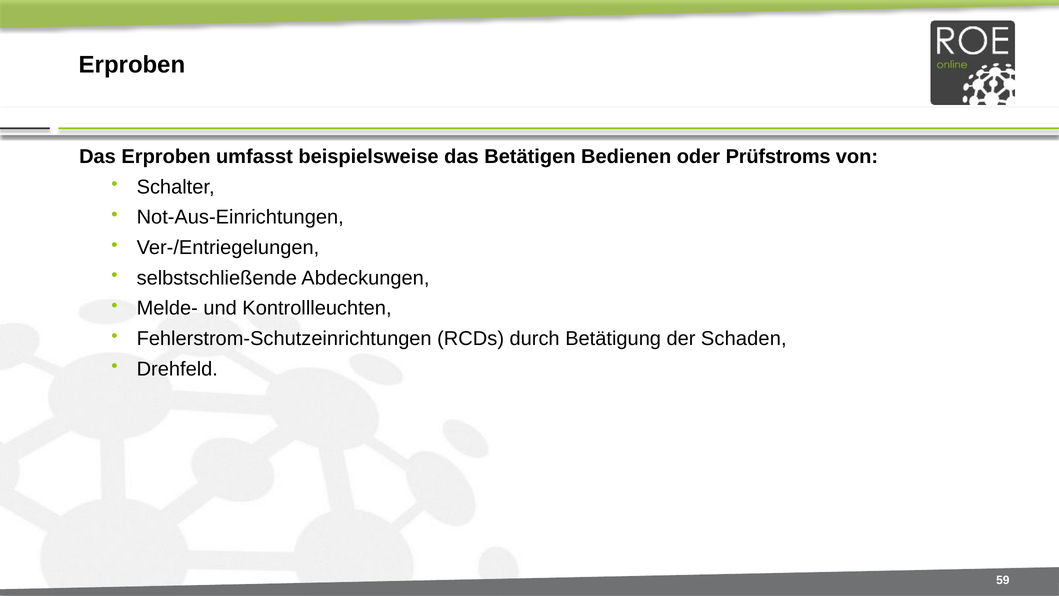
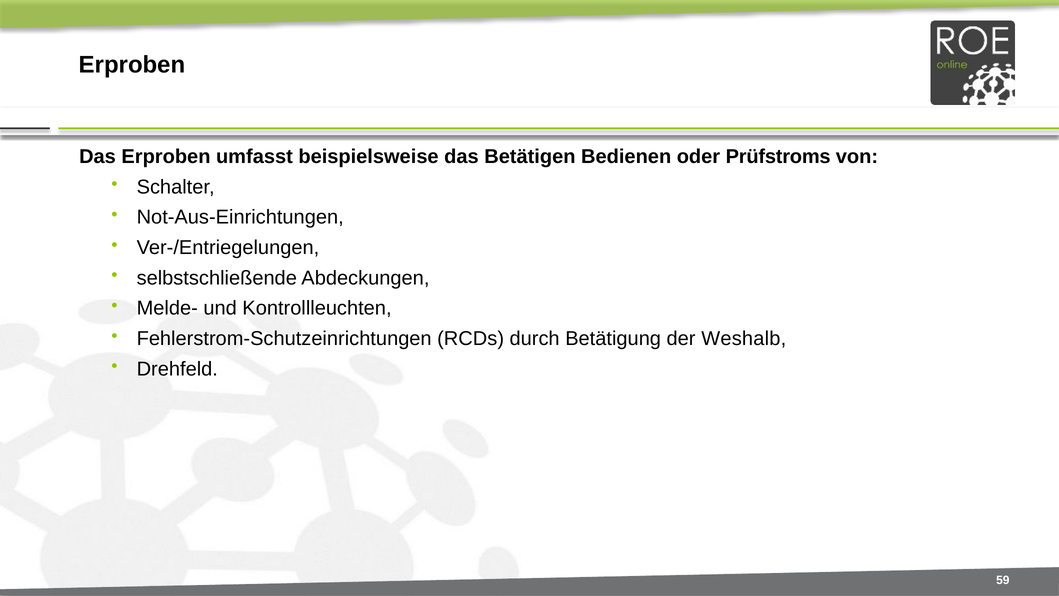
Schaden: Schaden -> Weshalb (744, 338)
